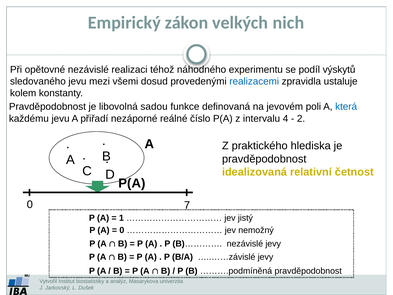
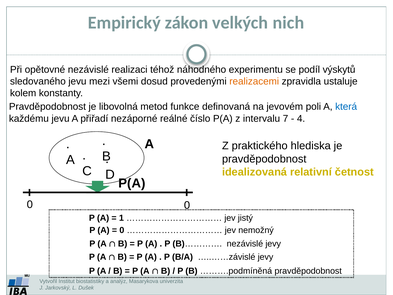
realizacemi colour: blue -> orange (254, 81)
sadou: sadou -> metod (154, 107)
4: 4 -> 7 (286, 118)
2: 2 -> 4 (301, 118)
0 7: 7 -> 0 (187, 205)
